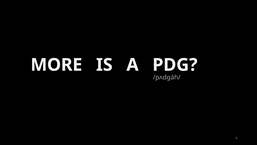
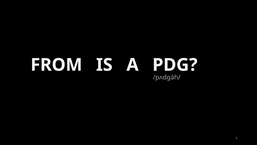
MORE: MORE -> FROM (56, 65)
